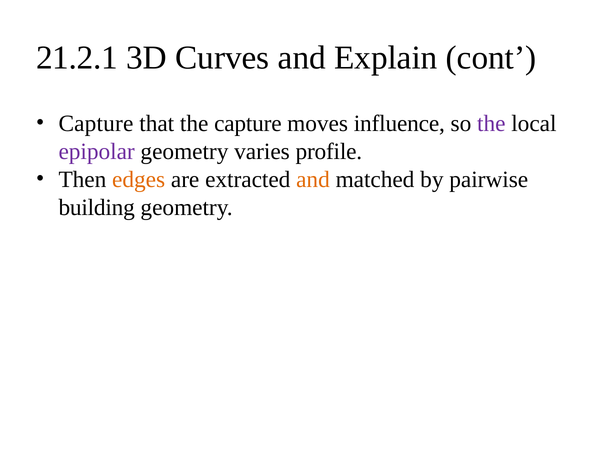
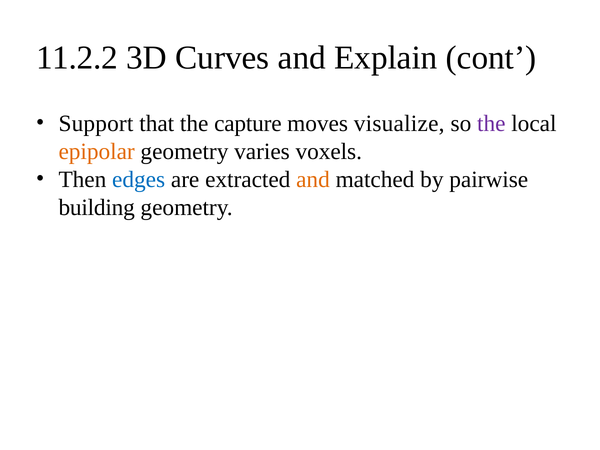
21.2.1: 21.2.1 -> 11.2.2 (77, 58)
Capture: Capture -> Support (96, 124)
influence: influence -> visualize (399, 124)
epipolar colour: purple -> orange (97, 152)
profile: profile -> voxels (329, 152)
edges colour: orange -> blue (139, 180)
